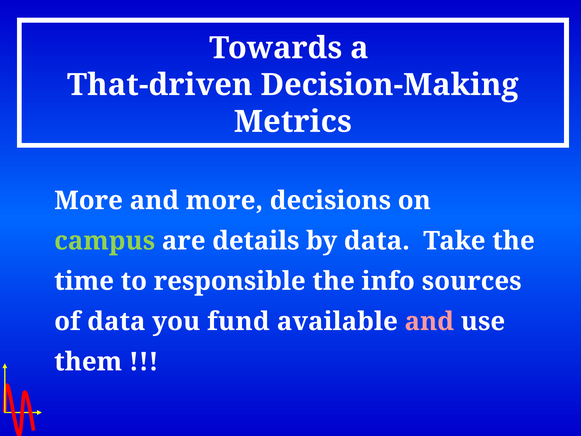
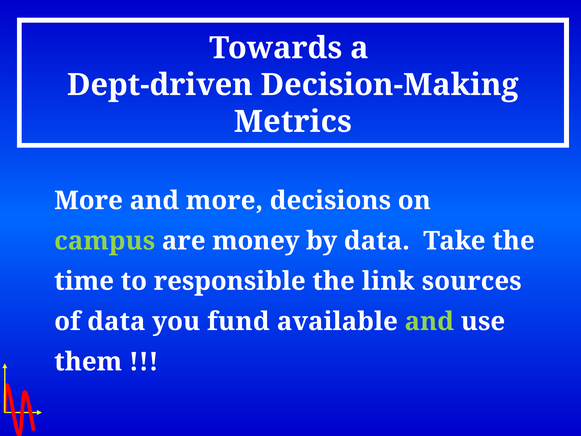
That-driven: That-driven -> Dept-driven (160, 85)
details: details -> money (256, 241)
info: info -> link (388, 281)
and colour: pink -> light green (429, 321)
